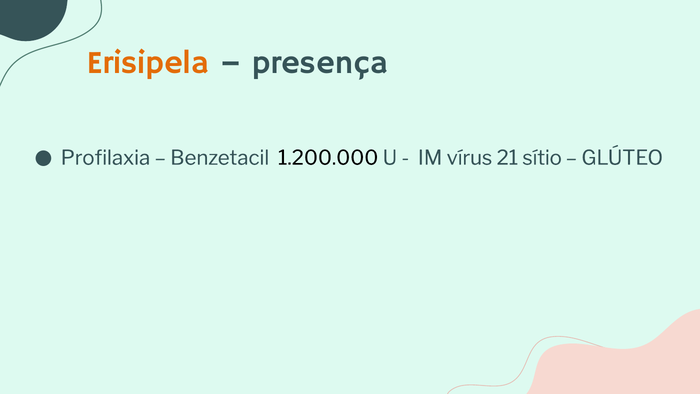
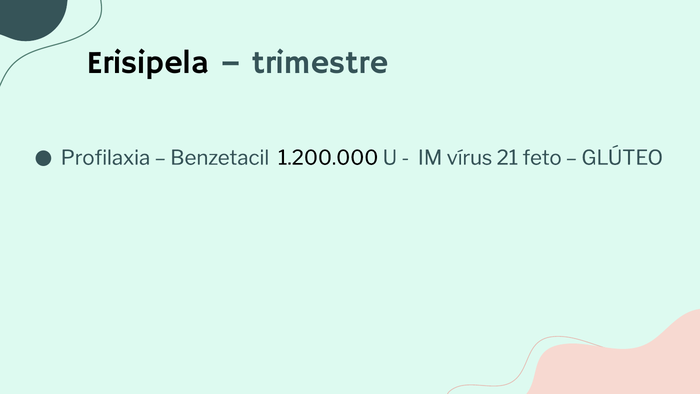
Erisipela colour: orange -> black (148, 62)
presença: presença -> trimestre (320, 62)
sítio: sítio -> feto (542, 158)
